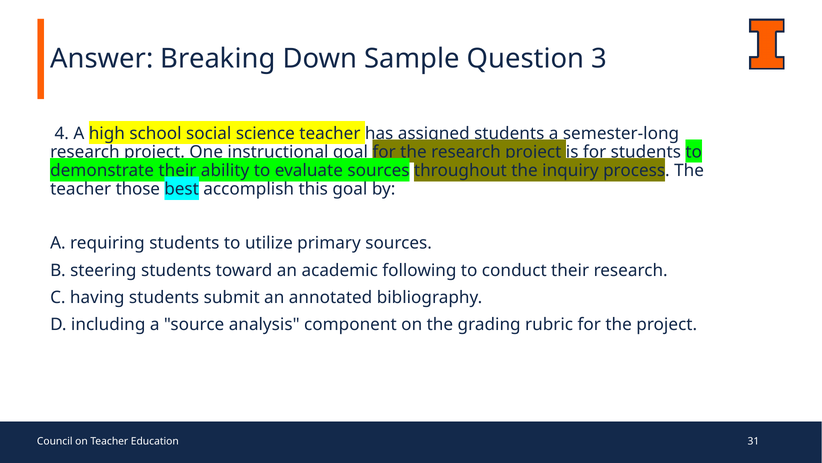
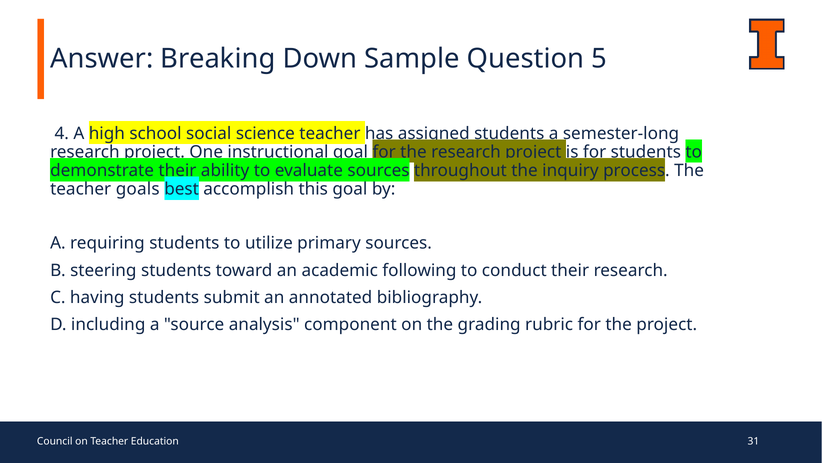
3: 3 -> 5 (599, 59)
those: those -> goals (138, 189)
